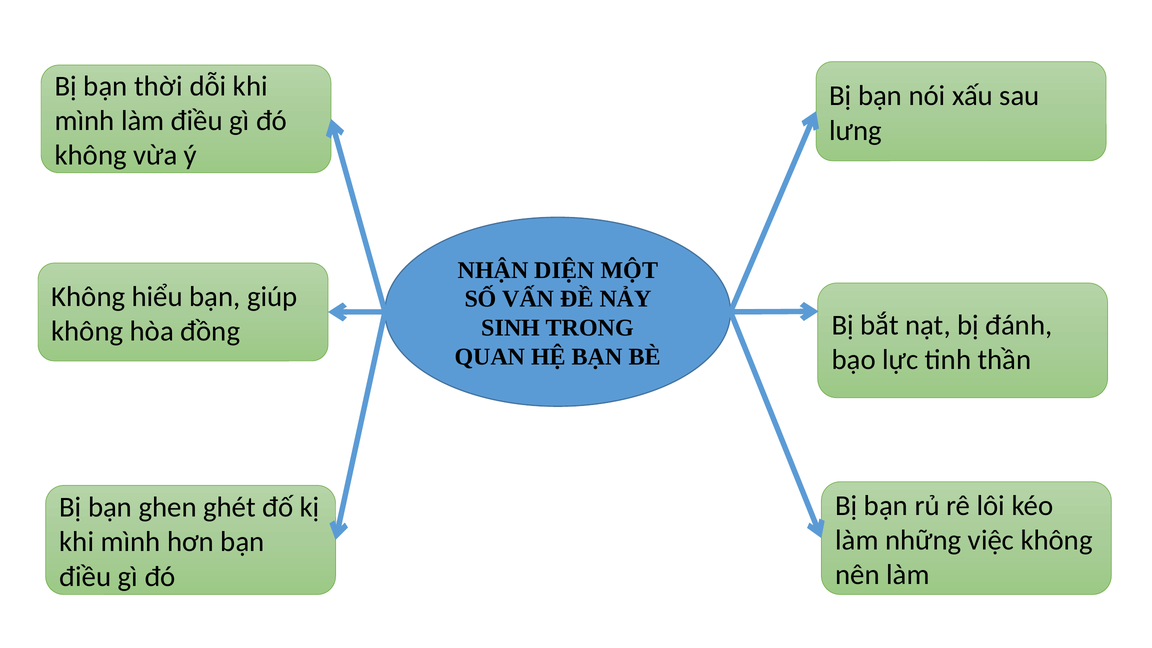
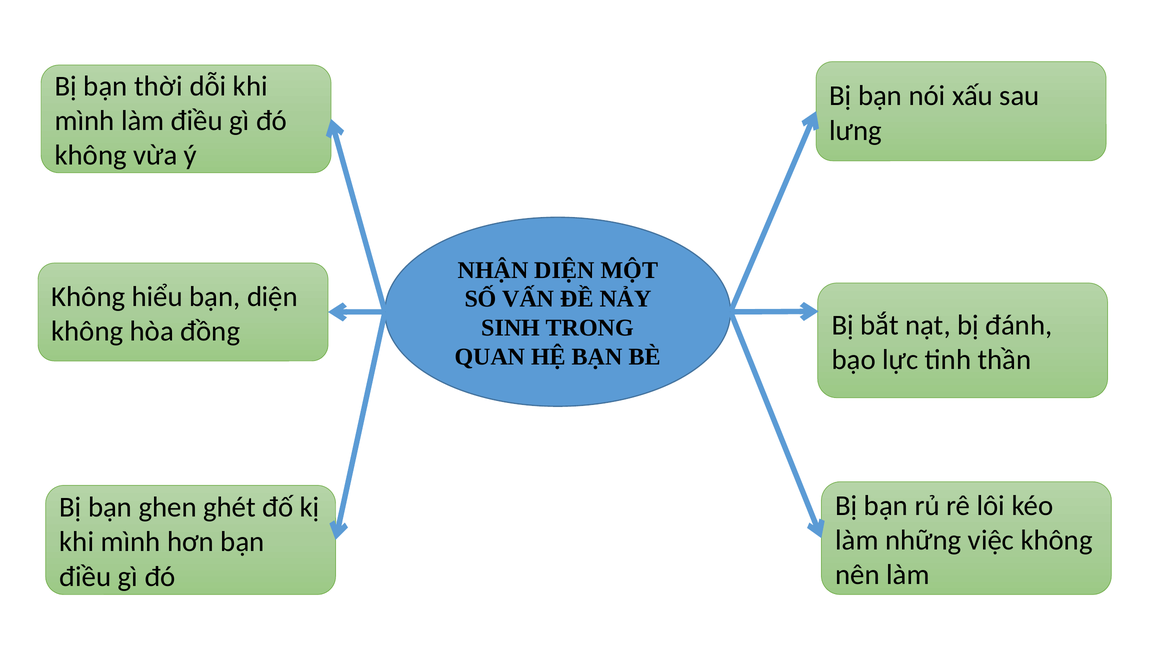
bạn giúp: giúp -> diện (272, 297)
